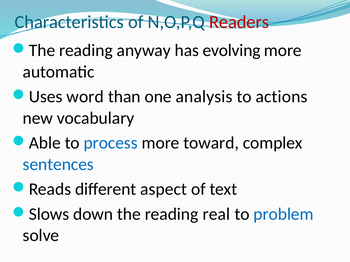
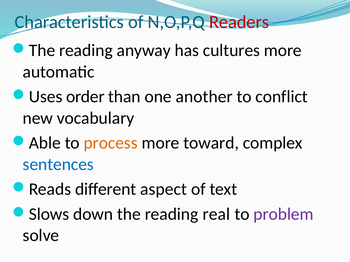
evolving: evolving -> cultures (232, 51)
word: word -> order (85, 97)
analysis: analysis -> another (204, 97)
actions: actions -> conflict (282, 97)
process colour: blue -> orange (111, 143)
problem colour: blue -> purple (284, 214)
